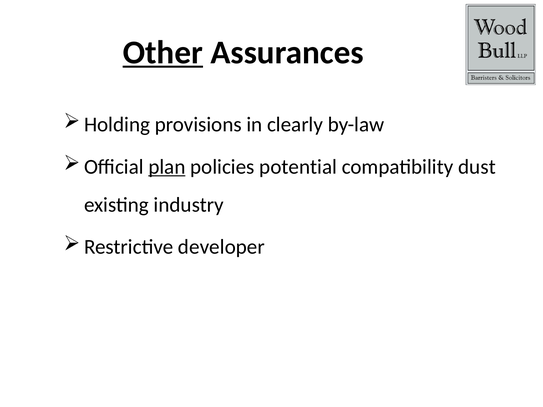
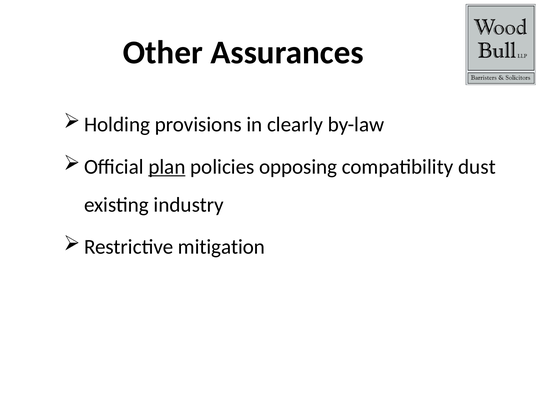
Other underline: present -> none (163, 53)
potential: potential -> opposing (298, 167)
developer: developer -> mitigation (222, 247)
